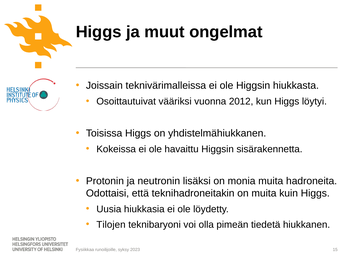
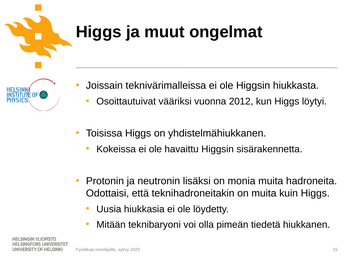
Tilojen: Tilojen -> Mitään (111, 225)
